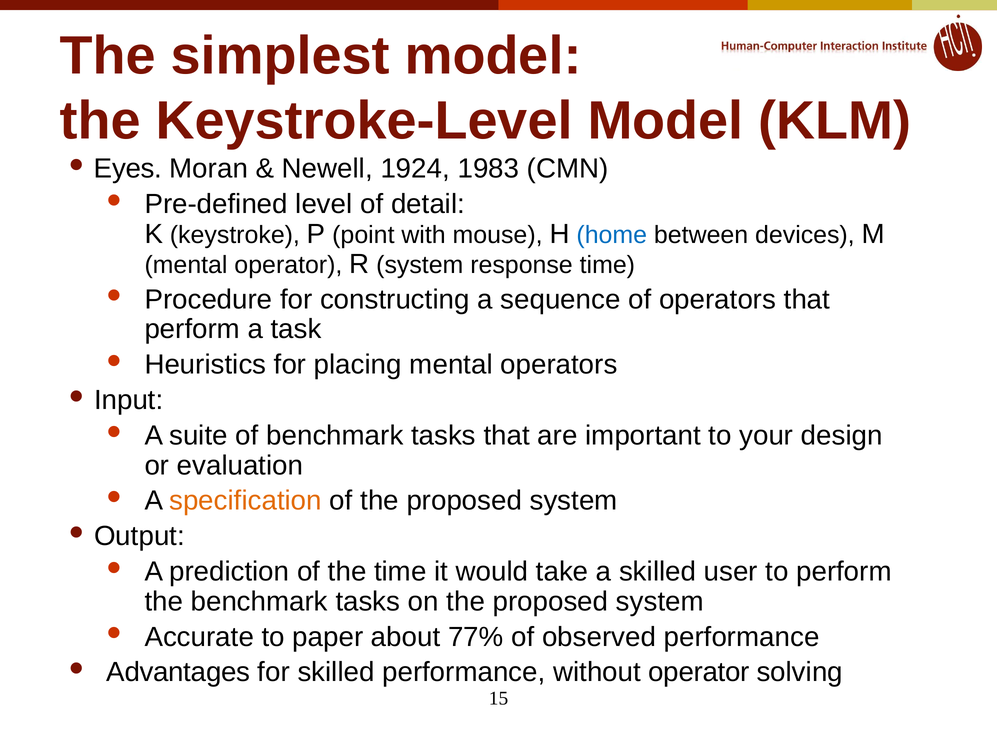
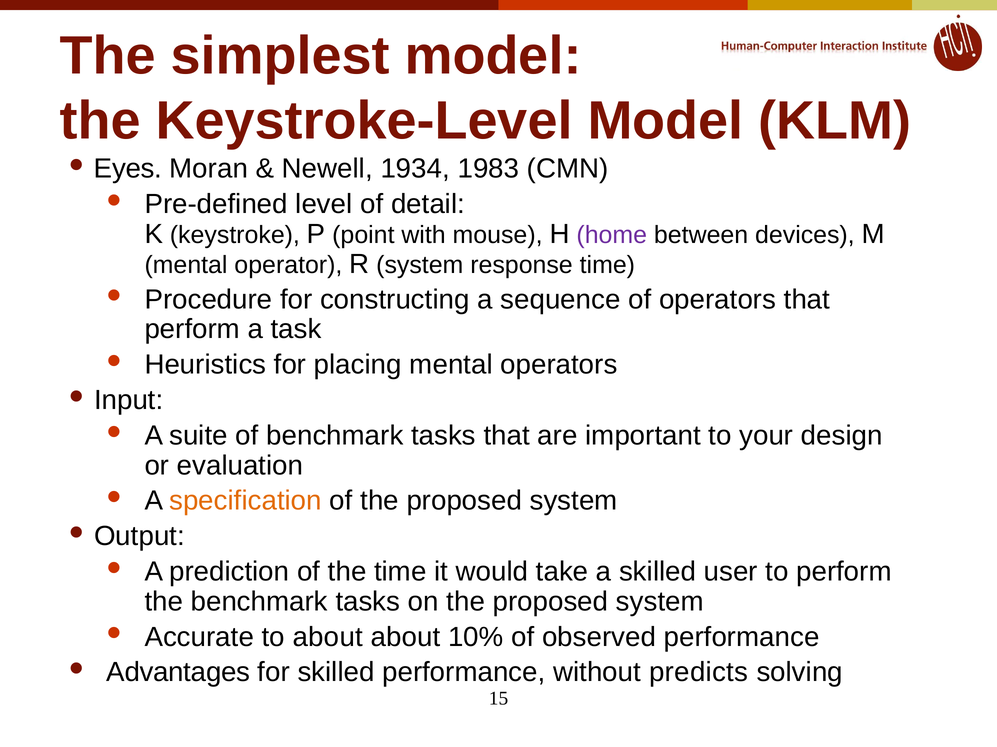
1924: 1924 -> 1934 (415, 169)
home colour: blue -> purple (612, 235)
to paper: paper -> about (328, 638)
77%: 77% -> 10% (476, 638)
without operator: operator -> predicts (699, 673)
